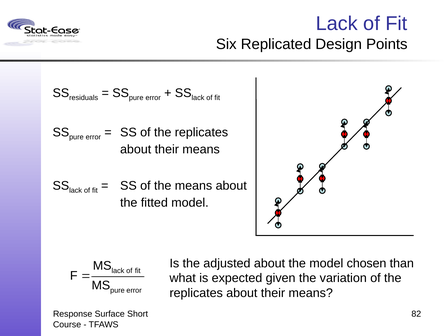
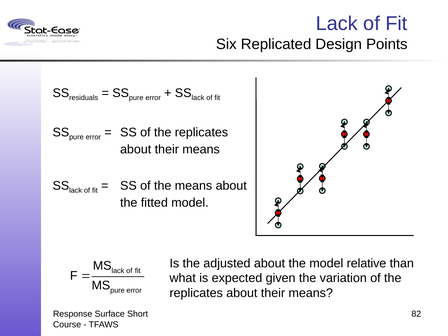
chosen: chosen -> relative (367, 263)
